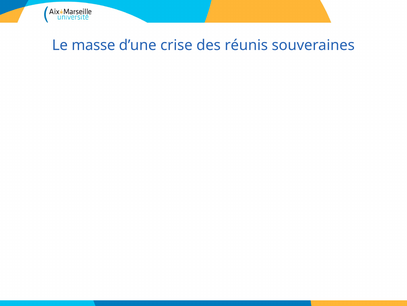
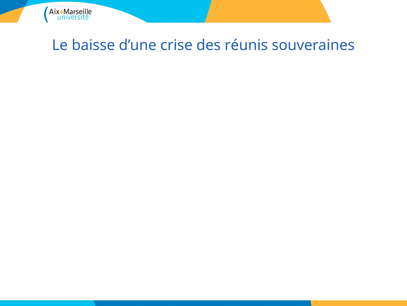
masse: masse -> baisse (93, 45)
